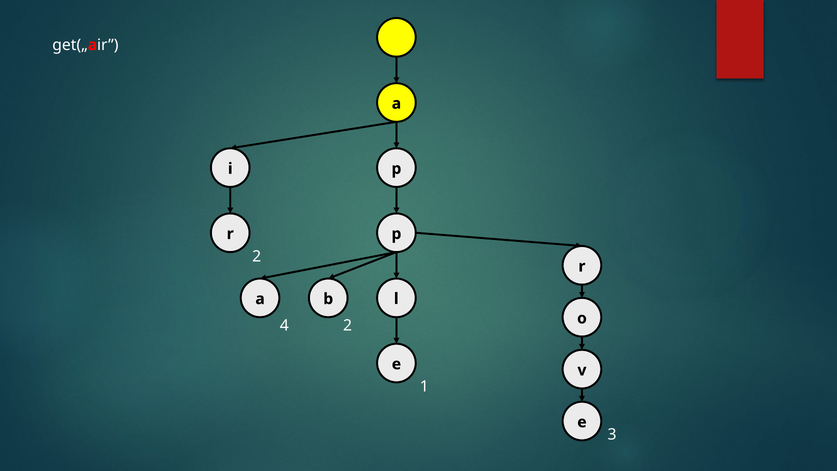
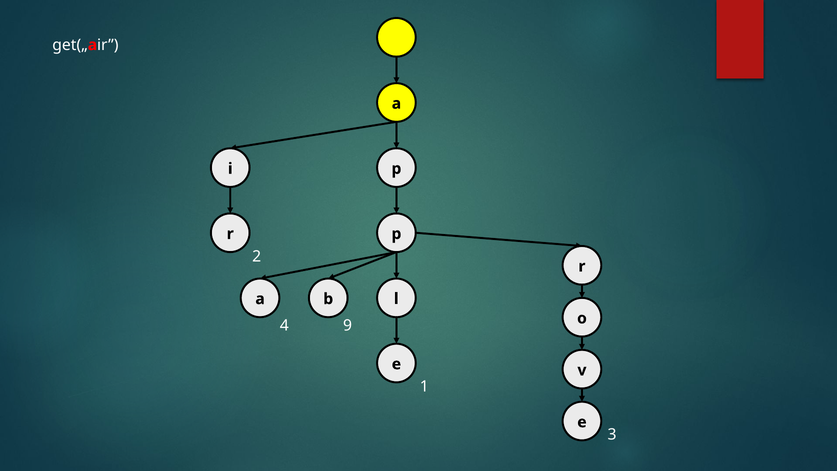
4 2: 2 -> 9 (348, 325)
